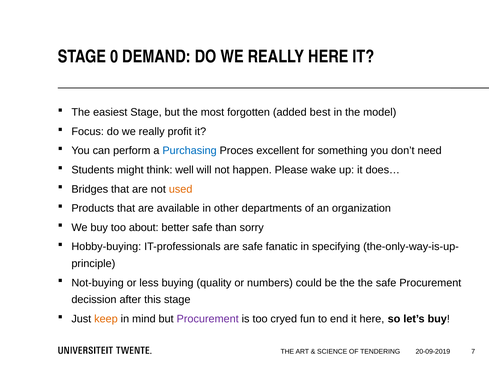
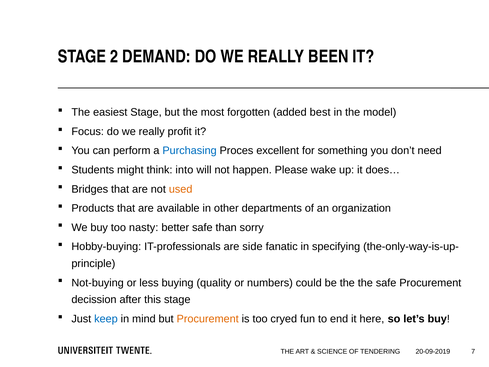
0: 0 -> 2 (114, 57)
REALLY HERE: HERE -> BEEN (328, 57)
well: well -> into (184, 170)
about: about -> nasty (144, 227)
are safe: safe -> side (252, 246)
keep colour: orange -> blue (106, 319)
Procurement colour: purple -> orange (208, 319)
